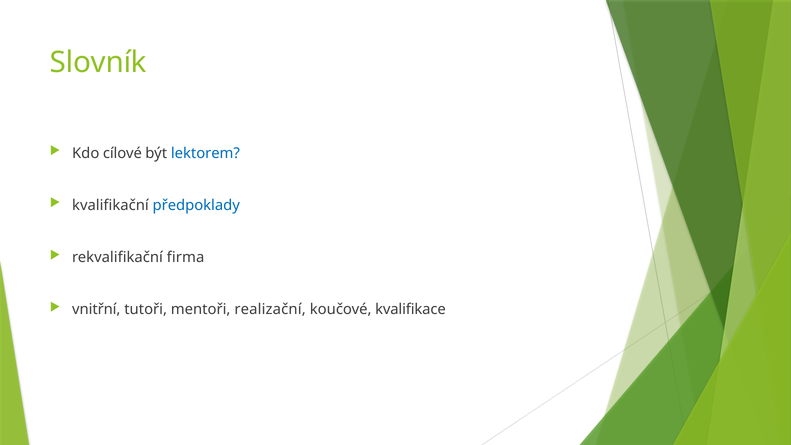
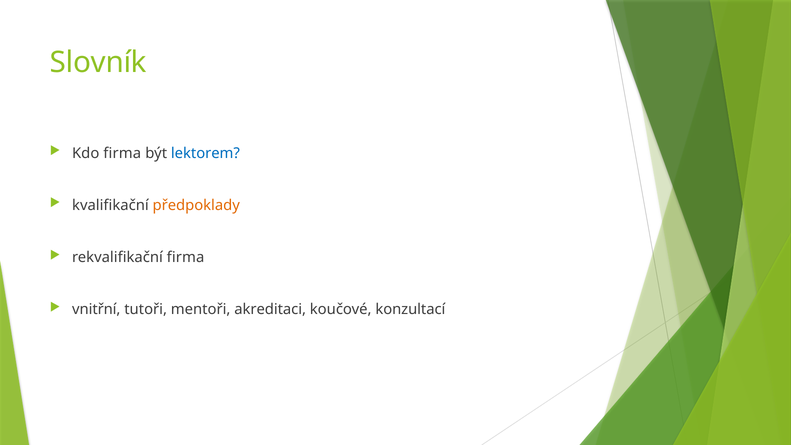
Kdo cílové: cílové -> firma (122, 153)
předpoklady colour: blue -> orange (196, 205)
realizační: realizační -> akreditaci (270, 309)
kvalifikace: kvalifikace -> konzultací (410, 309)
